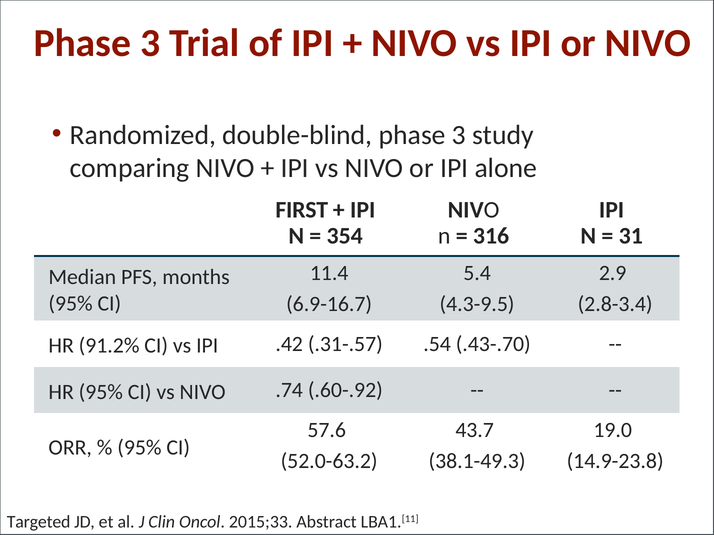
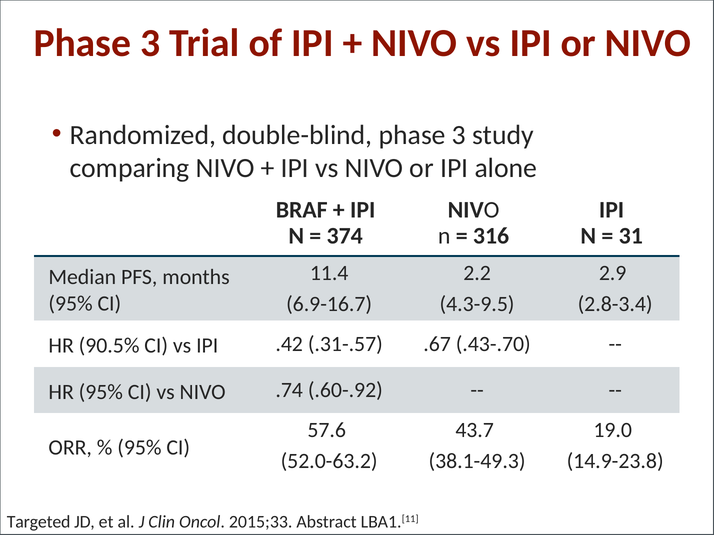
FIRST: FIRST -> BRAF (302, 210)
354: 354 -> 374 (345, 236)
5.4: 5.4 -> 2.2 (477, 273)
91.2%: 91.2% -> 90.5% (109, 346)
.54: .54 -> .67 (437, 344)
